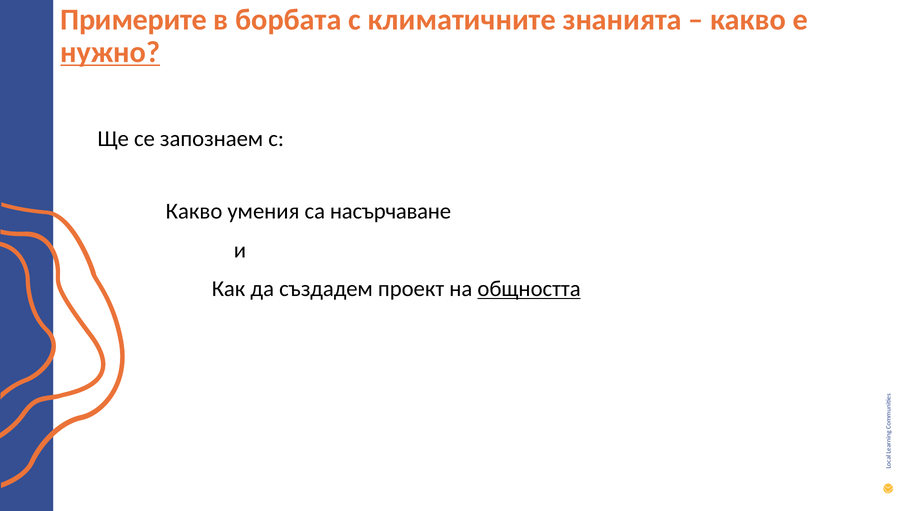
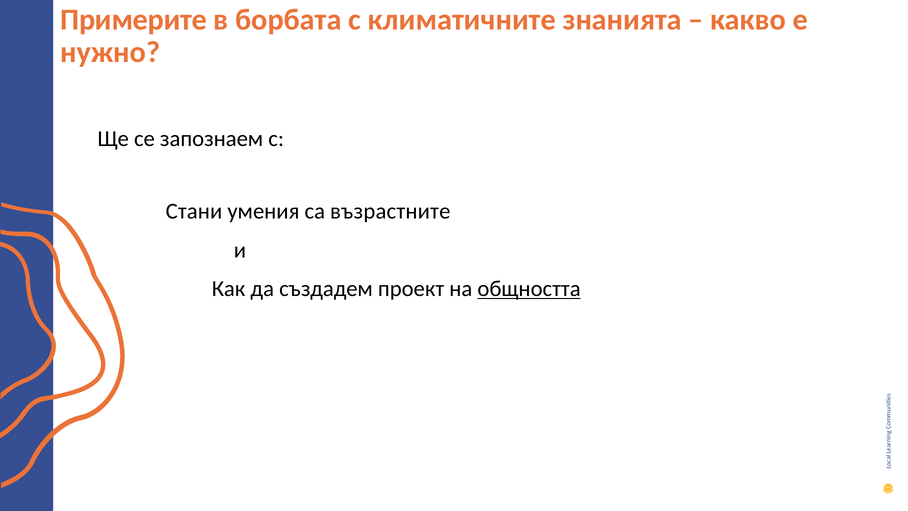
нужно underline: present -> none (110, 52)
Какво: Какво -> Стани (194, 211)
насърчаване: насърчаване -> възрастните (390, 211)
